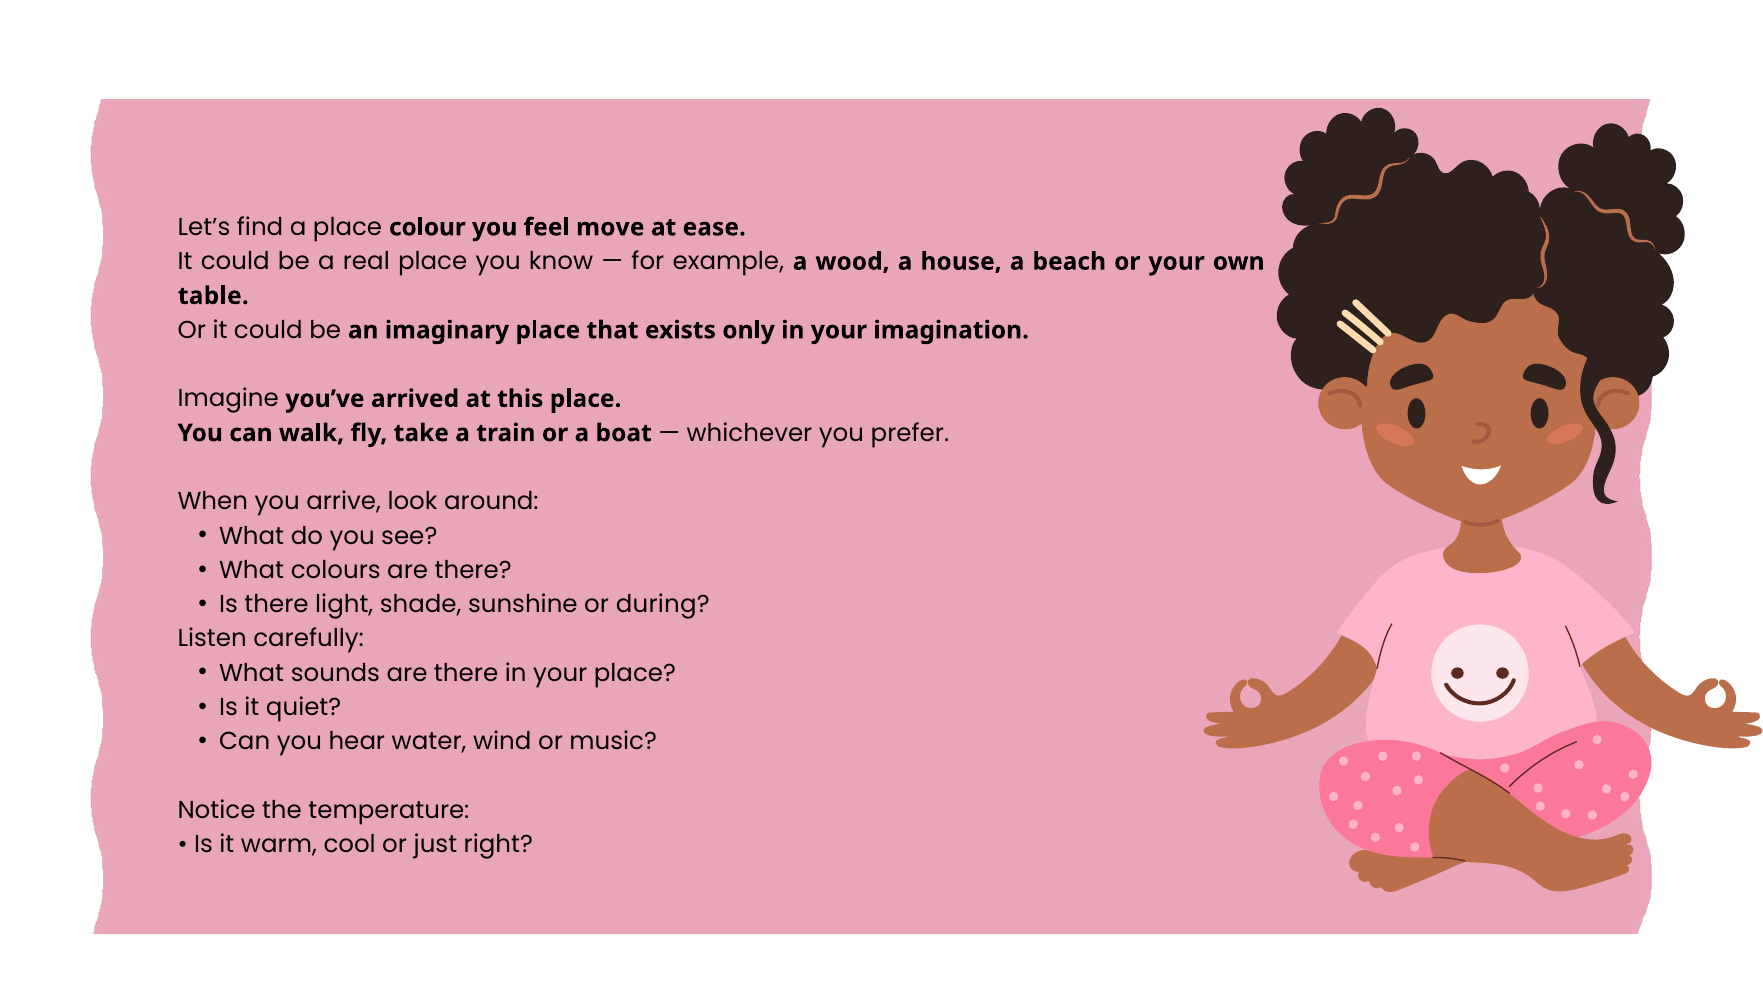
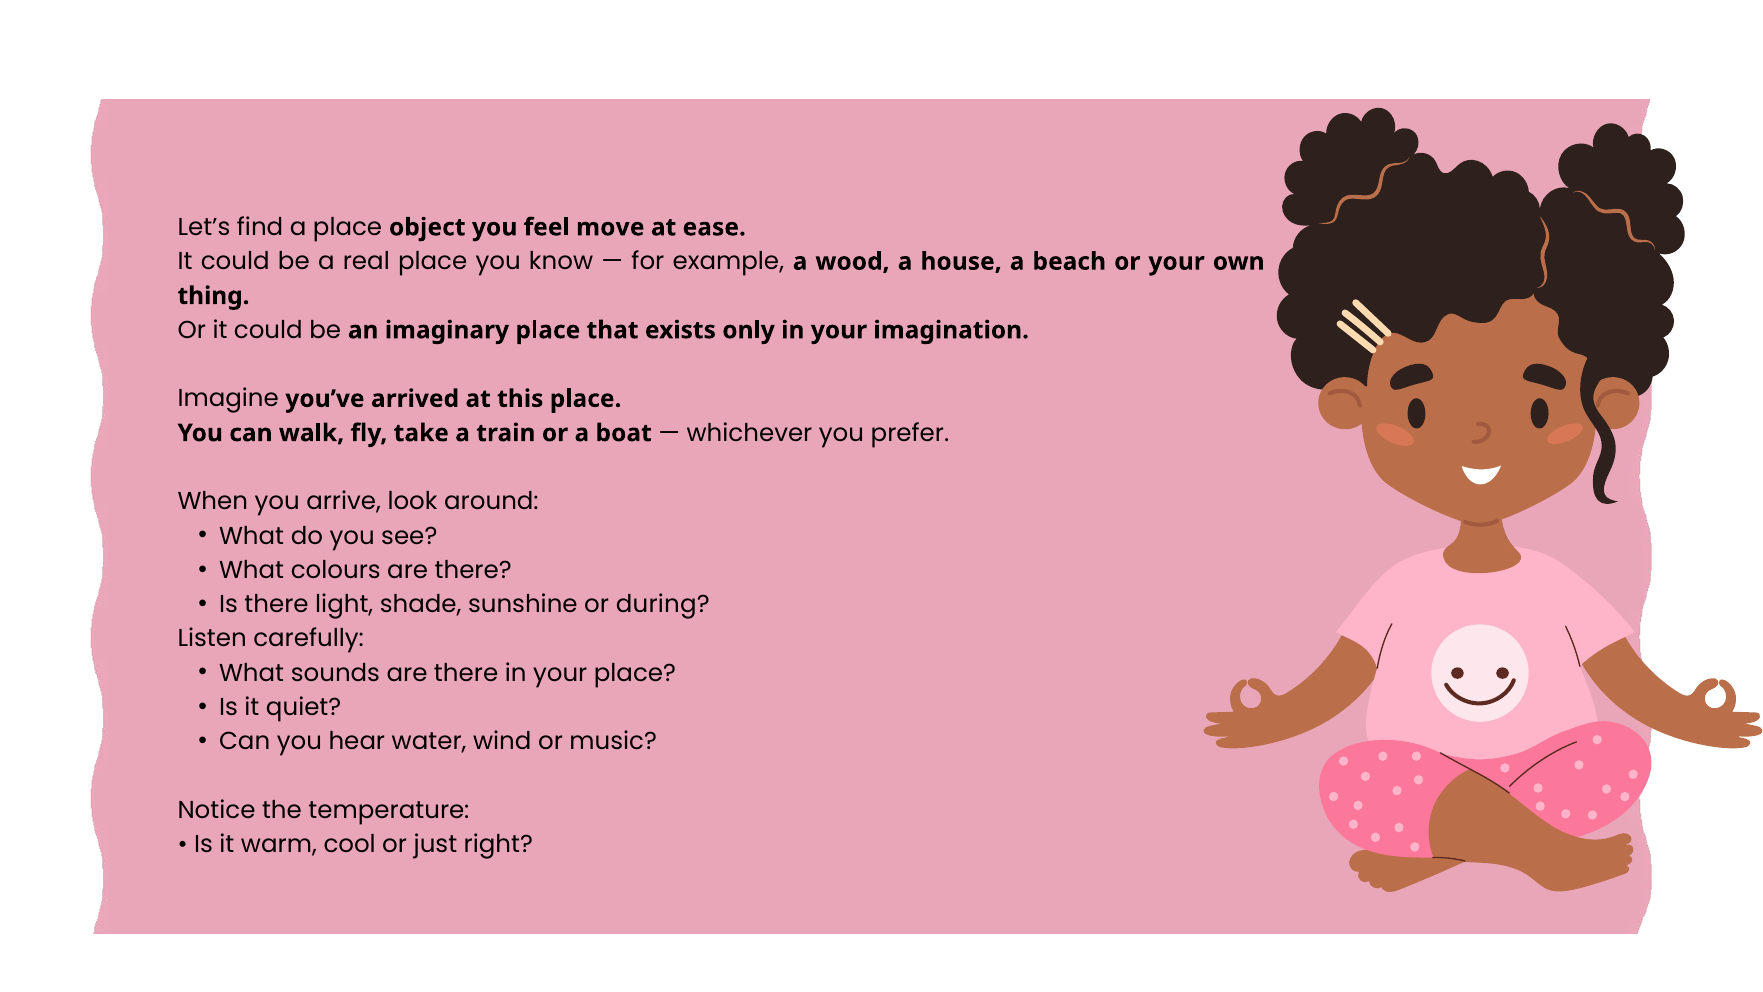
colour: colour -> object (427, 227)
table: table -> thing (213, 296)
